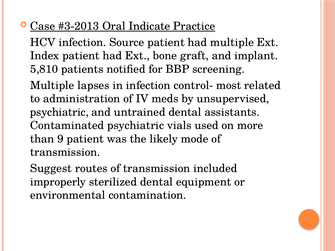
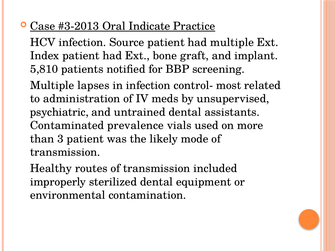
Contaminated psychiatric: psychiatric -> prevalence (135, 126)
9: 9 -> 3 (60, 139)
Suggest: Suggest -> Healthy (51, 169)
